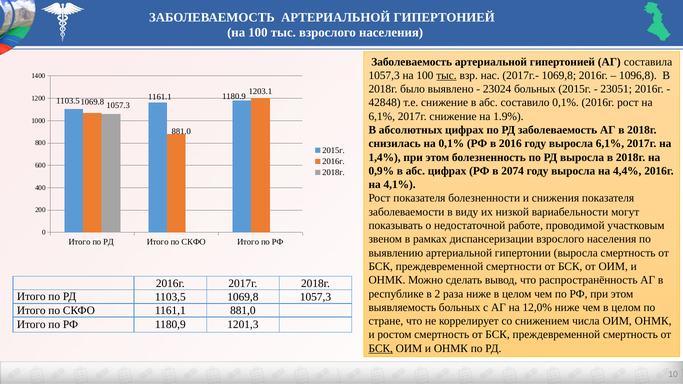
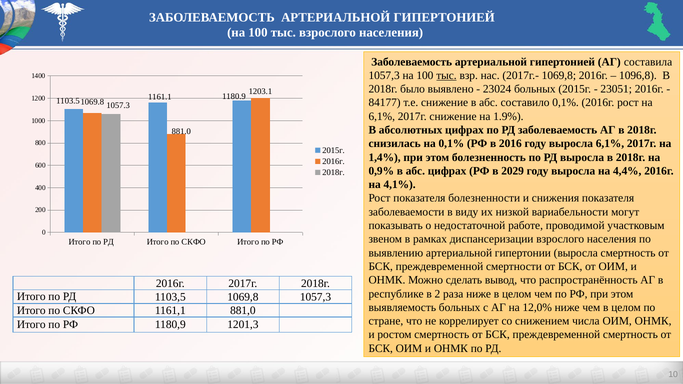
42848: 42848 -> 84177 (385, 103)
2074: 2074 -> 2029 (513, 171)
БСК underline: present -> none (381, 349)
